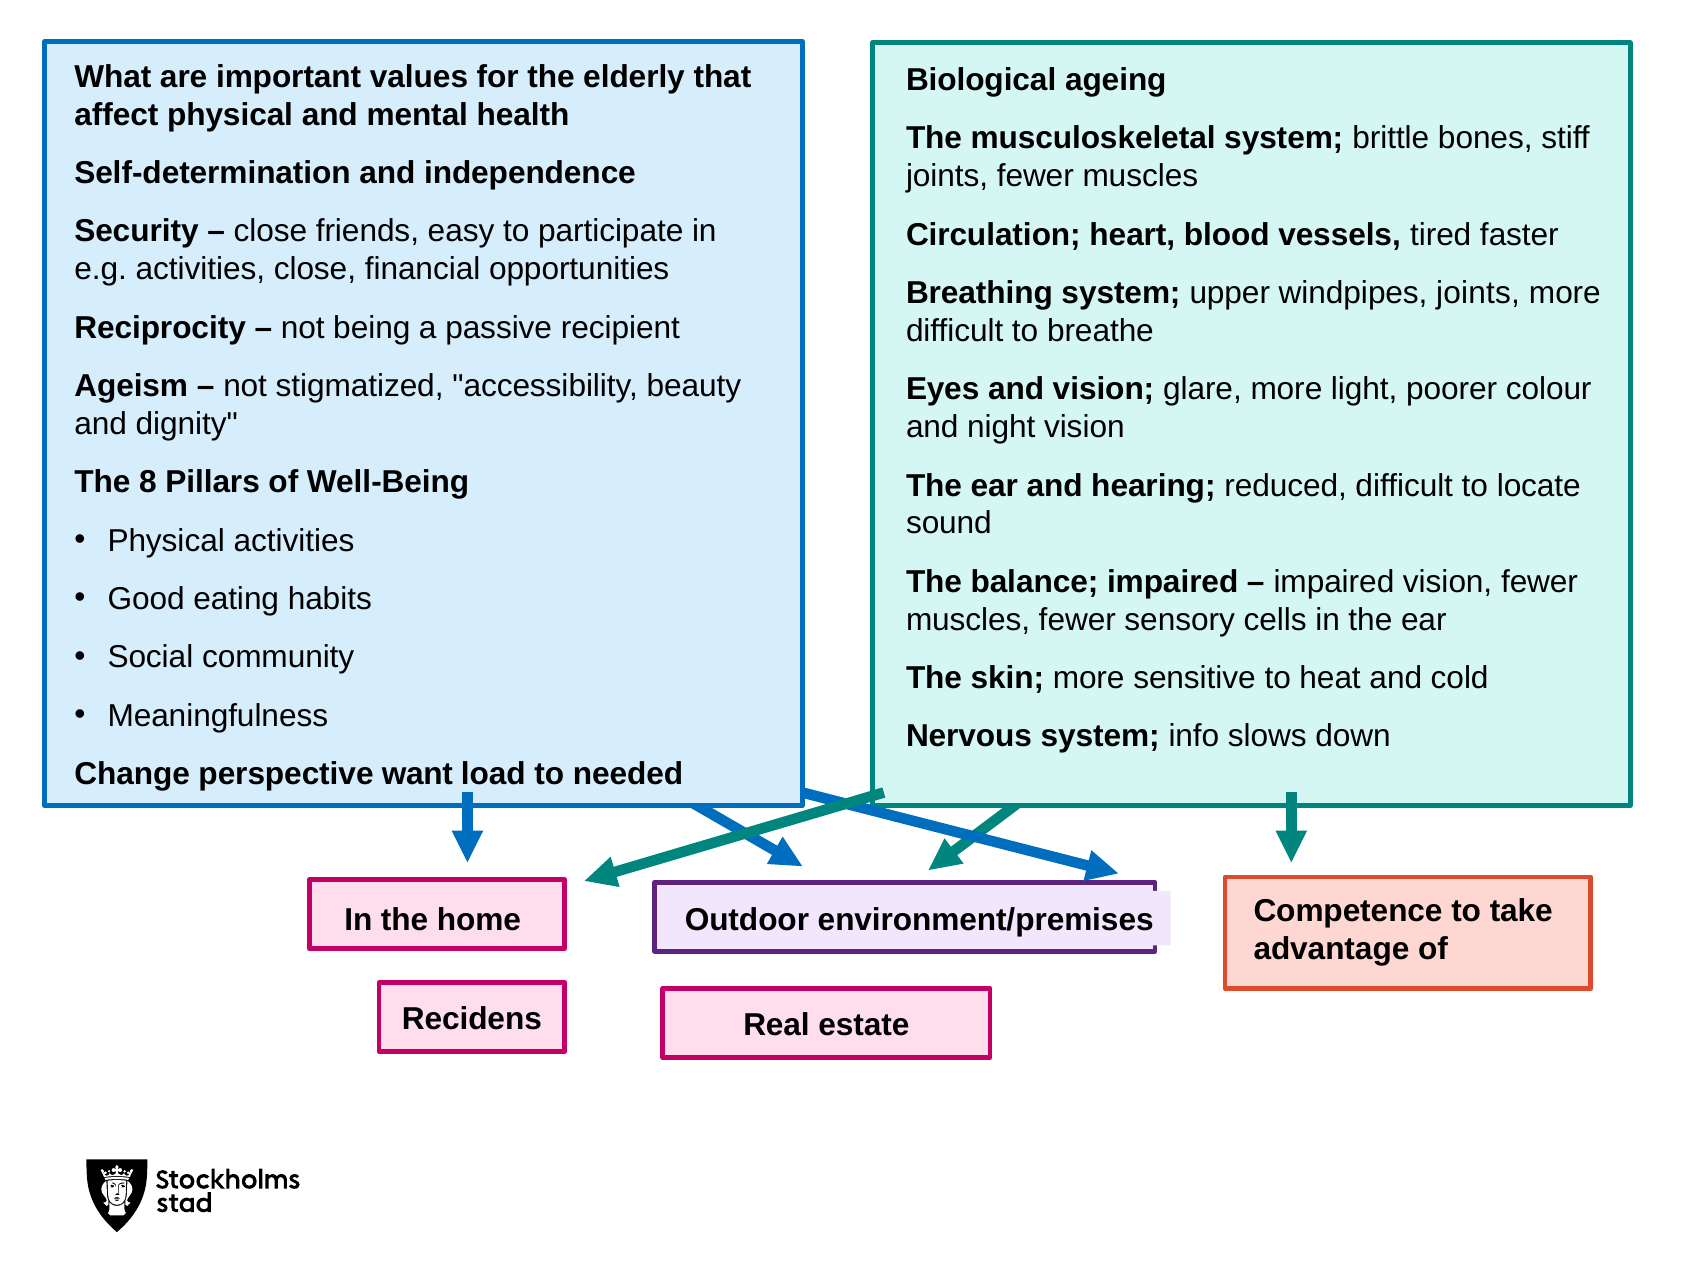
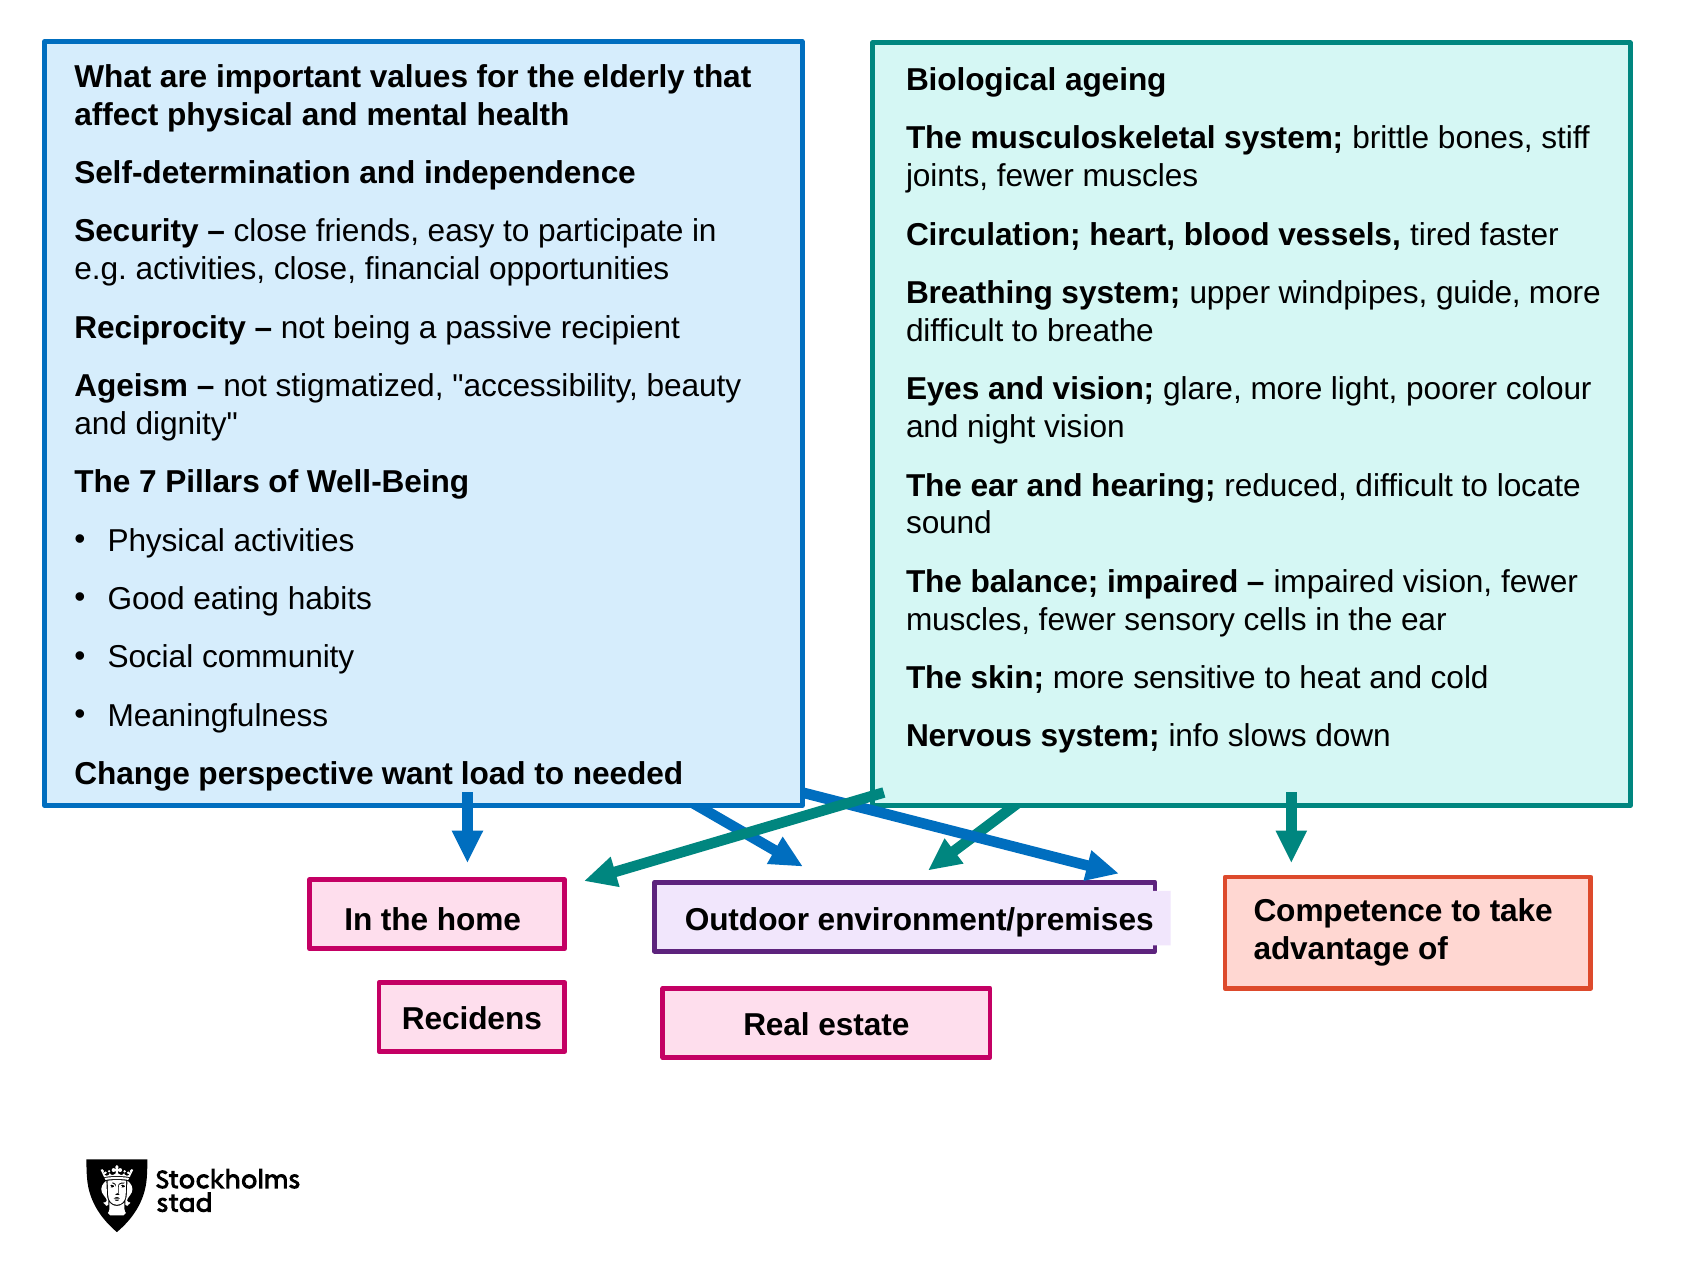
windpipes joints: joints -> guide (1478, 293)
8: 8 -> 7 (148, 482)
